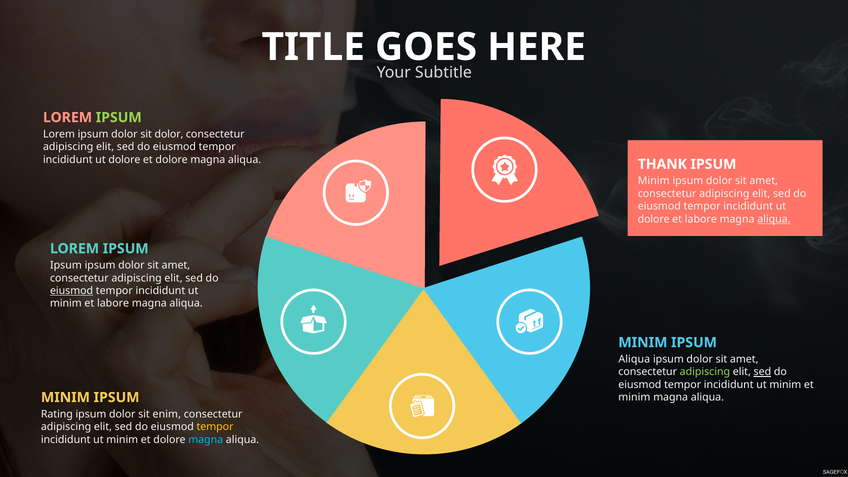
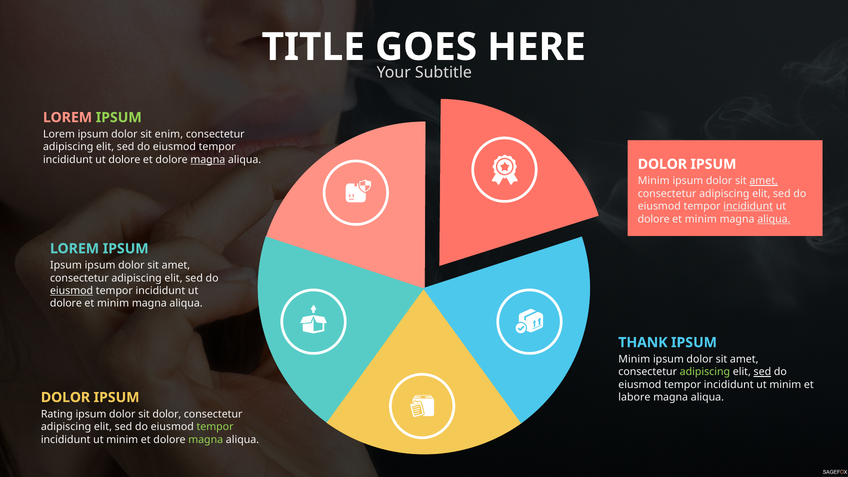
sit dolor: dolor -> enim (169, 134)
magna underline: none -> present (208, 160)
THANK: THANK -> DOLOR (662, 164)
amet underline: none -> present (764, 181)
incididunt underline: none -> present (748, 206)
labore: labore -> minim (701, 219)
minim: minim -> dolore (66, 303)
labore: labore -> minim (113, 303)
MINIM: MINIM -> THANK (643, 343)
Aliqua: Aliqua -> Minim (634, 359)
minim: minim -> labore (634, 397)
MINIM: MINIM -> DOLOR (66, 397)
sit enim: enim -> dolor (167, 414)
tempor colour: yellow -> light green (215, 427)
magna colour: light blue -> light green (206, 440)
